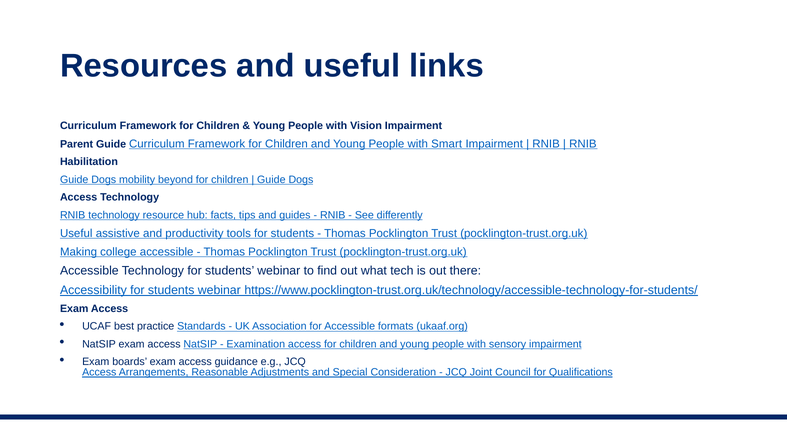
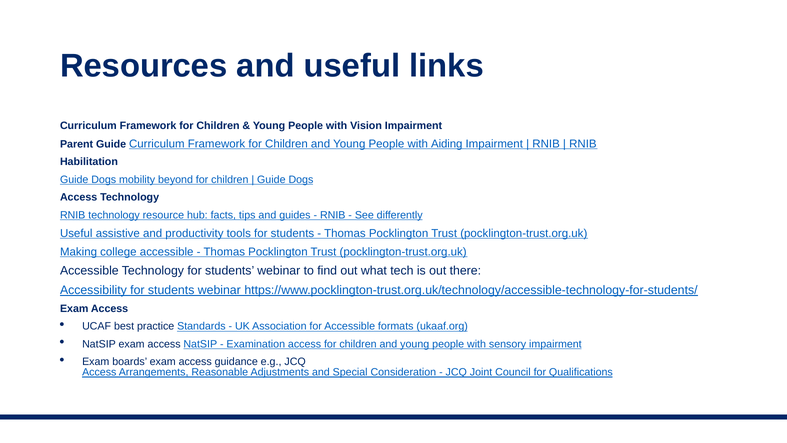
Smart: Smart -> Aiding (447, 144)
